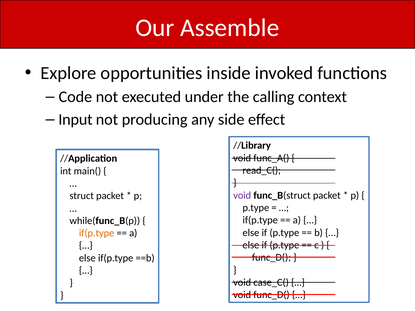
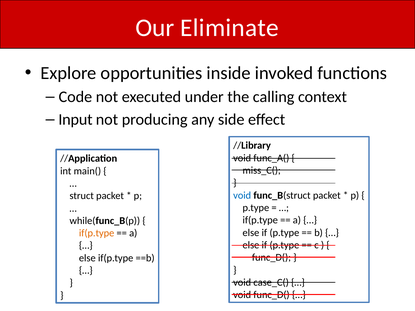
Assemble: Assemble -> Eliminate (230, 28)
read_C(: read_C( -> miss_C( (262, 171)
void colour: purple -> blue (242, 195)
